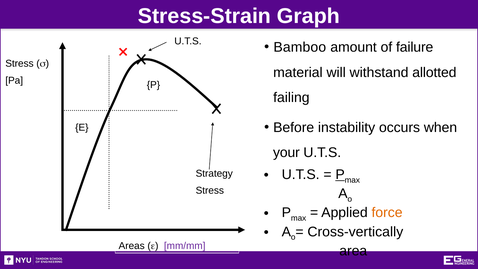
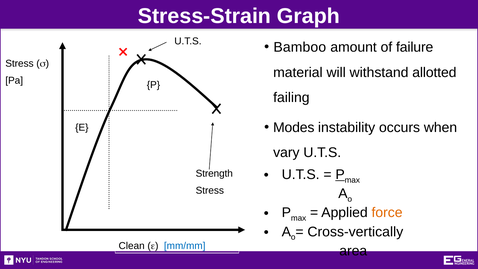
Before: Before -> Modes (294, 127)
your: your -> vary (286, 153)
Strategy: Strategy -> Strength (214, 173)
Areas: Areas -> Clean (132, 246)
mm/mm colour: purple -> blue (185, 246)
